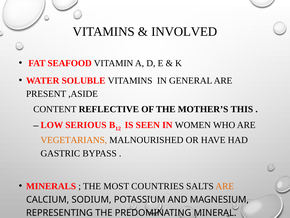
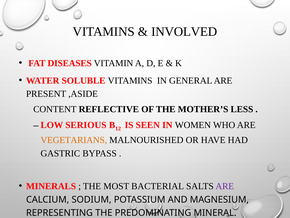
SEAFOOD: SEAFOOD -> DISEASES (70, 63)
THIS: THIS -> LESS (242, 109)
COUNTRIES: COUNTRIES -> BACTERIAL (158, 186)
ARE colour: orange -> purple (225, 186)
